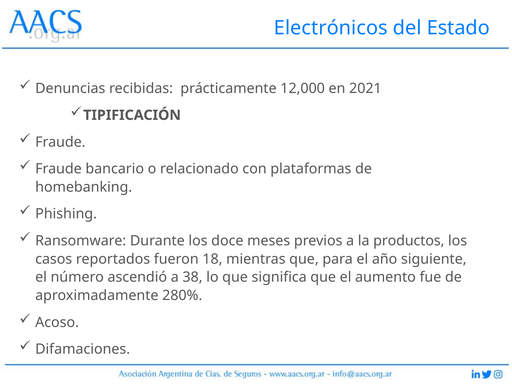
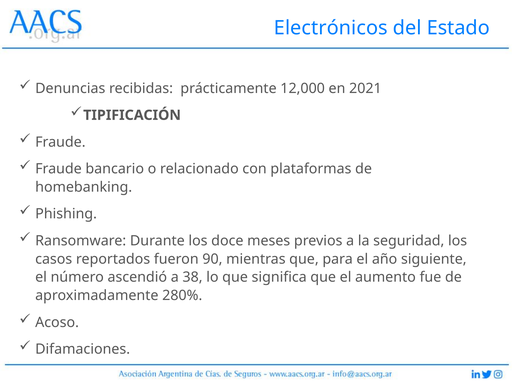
productos: productos -> seguridad (409, 241)
18: 18 -> 90 (212, 259)
